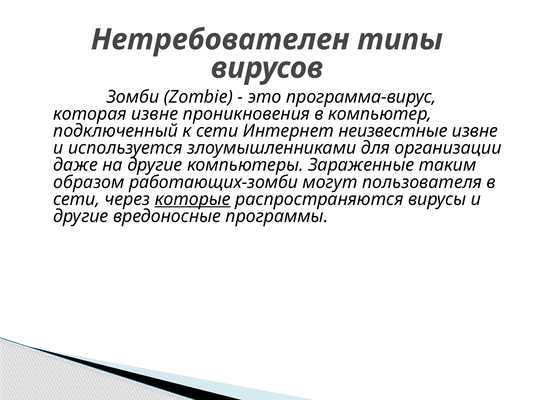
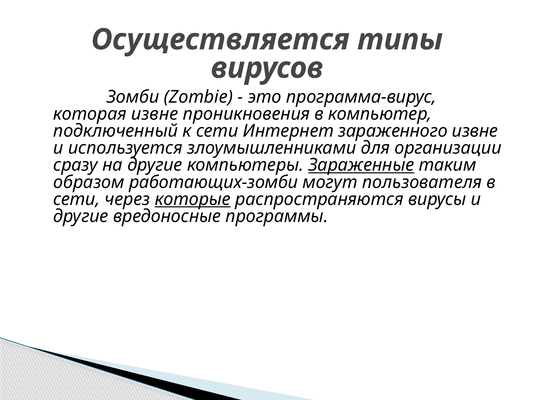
Нетребователен: Нетребователен -> Осуществляется (220, 40)
неизвестные: неизвестные -> зараженного (393, 131)
даже: даже -> сразу (76, 165)
Зараженные underline: none -> present (361, 165)
